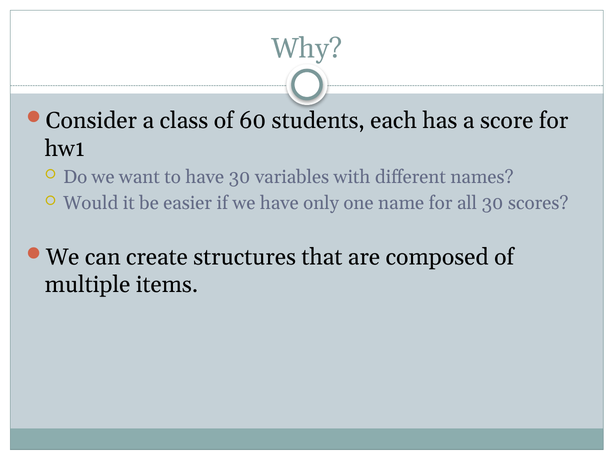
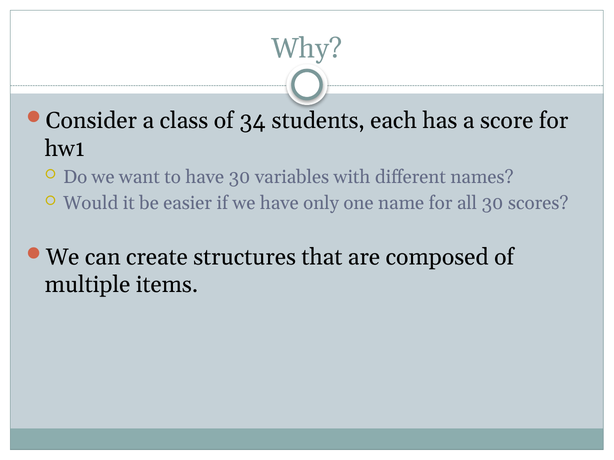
60: 60 -> 34 (253, 121)
